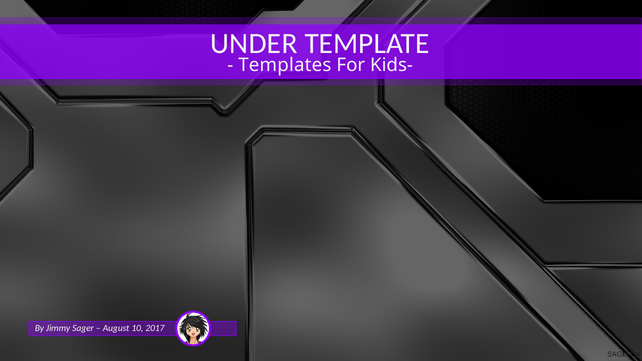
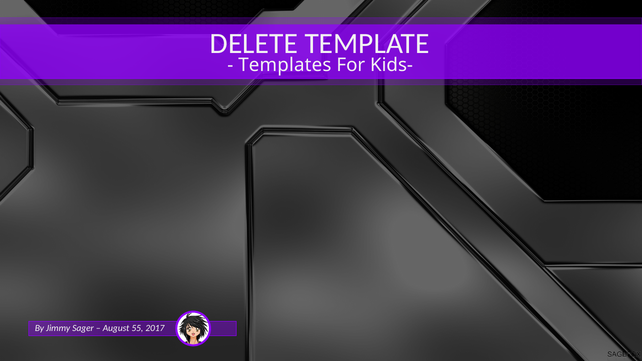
UNDER: UNDER -> DELETE (254, 44)
10: 10 -> 55 (137, 328)
